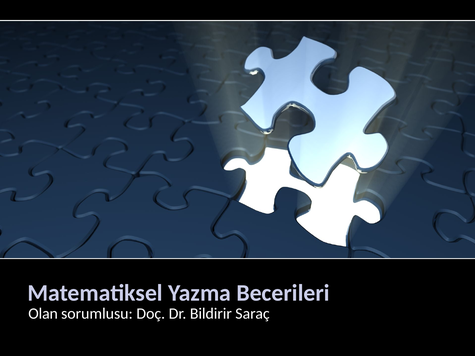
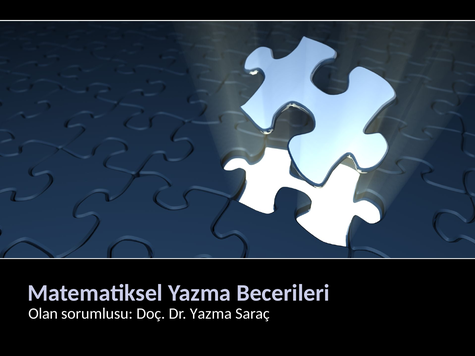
Dr Bildirir: Bildirir -> Yazma (211, 314)
